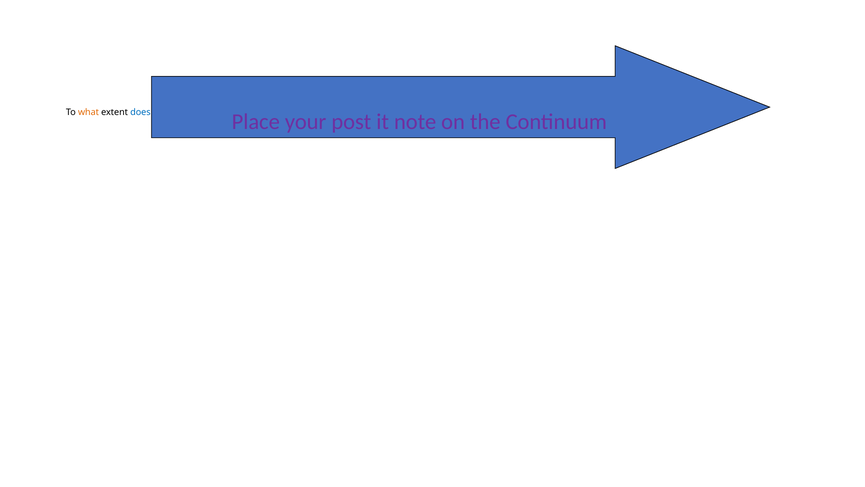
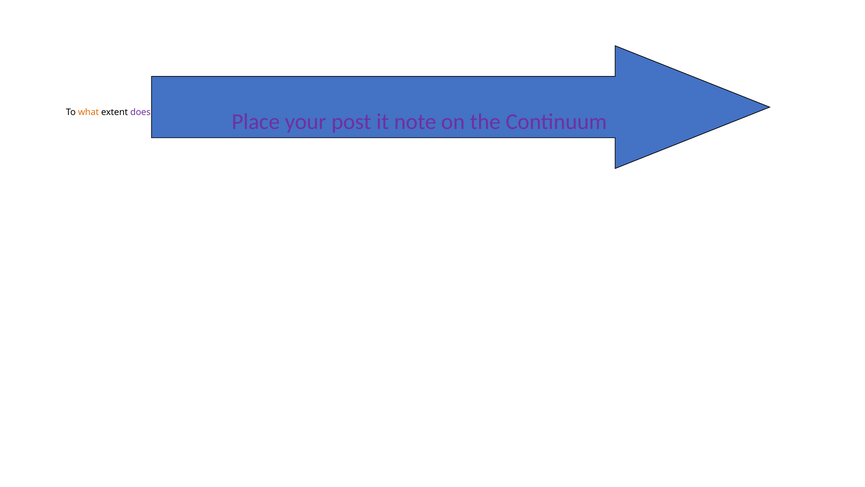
does colour: blue -> purple (140, 112)
